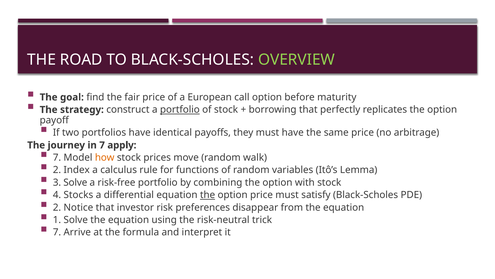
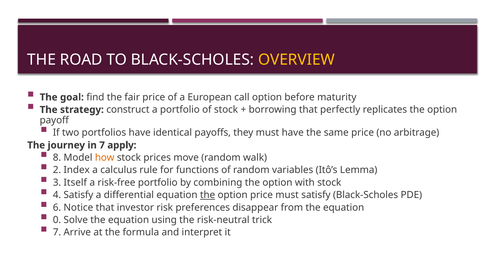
OVERVIEW colour: light green -> yellow (297, 60)
portfolio underline: present -> none (180, 109)
7: 7 -> 8 (57, 157)
3 Solve: Solve -> Itself (75, 182)
4 Stocks: Stocks -> Satisfy (78, 195)
2: 2 -> 6 (57, 207)
1: 1 -> 0 (57, 219)
